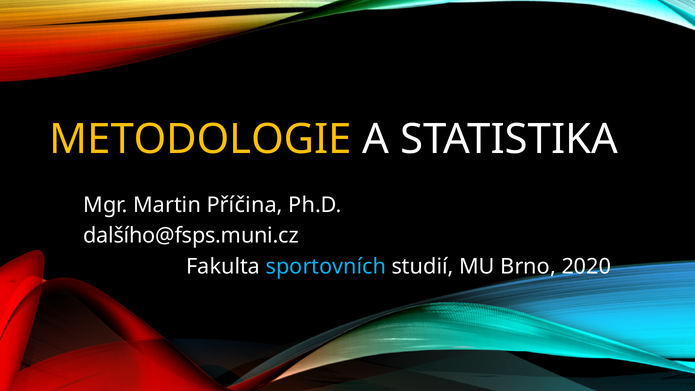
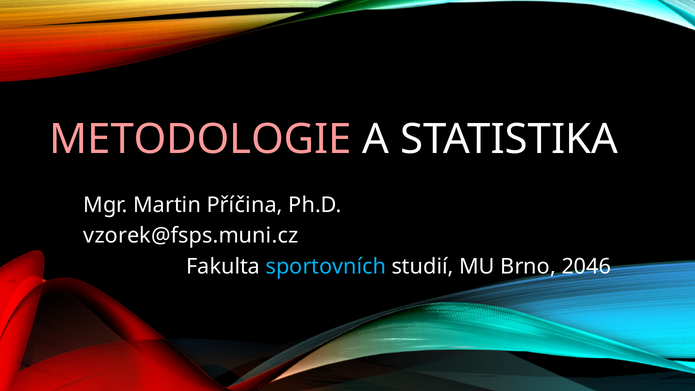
METODOLOGIE colour: yellow -> pink (201, 140)
dalšího@fsps.muni.cz: dalšího@fsps.muni.cz -> vzorek@fsps.muni.cz (191, 236)
2020: 2020 -> 2046 (586, 266)
